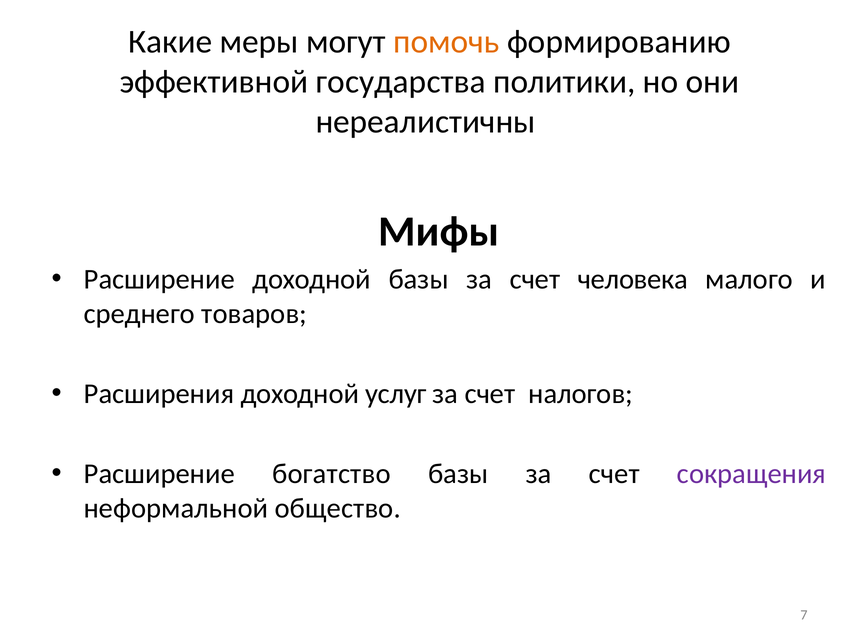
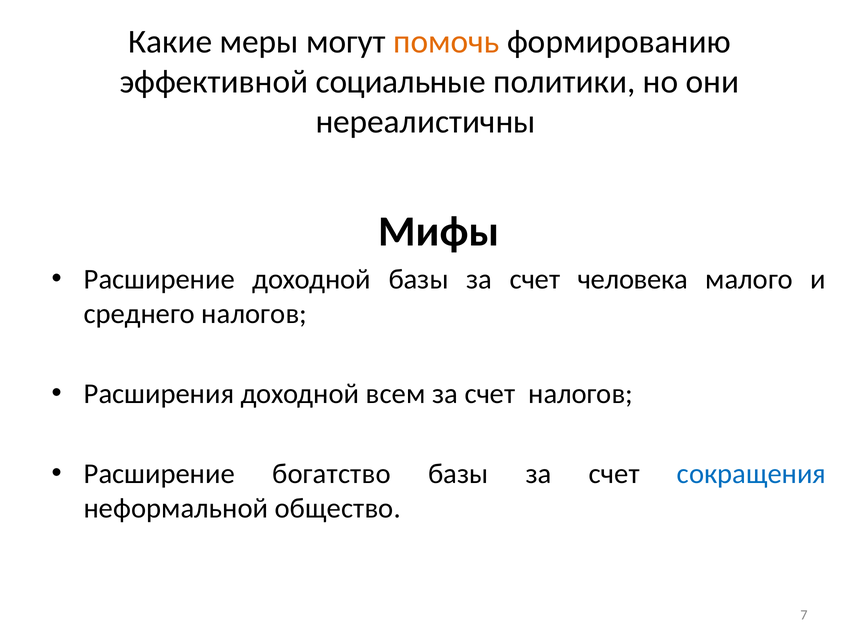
государства: государства -> социальные (401, 82)
среднего товаров: товаров -> налогов (254, 314)
услуг: услуг -> всем (396, 394)
сокращения colour: purple -> blue (752, 474)
